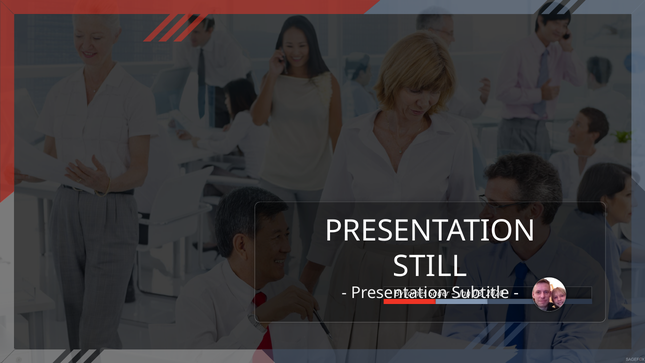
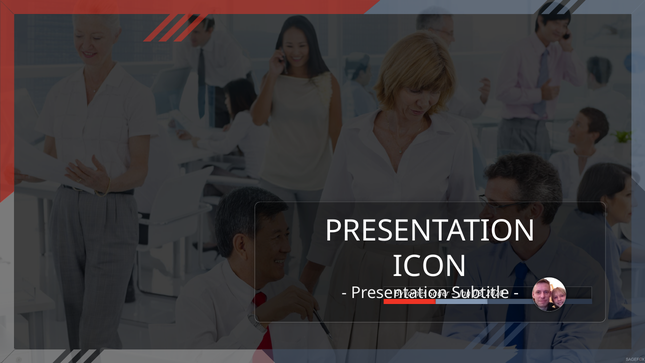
STILL: STILL -> ICON (430, 266)
